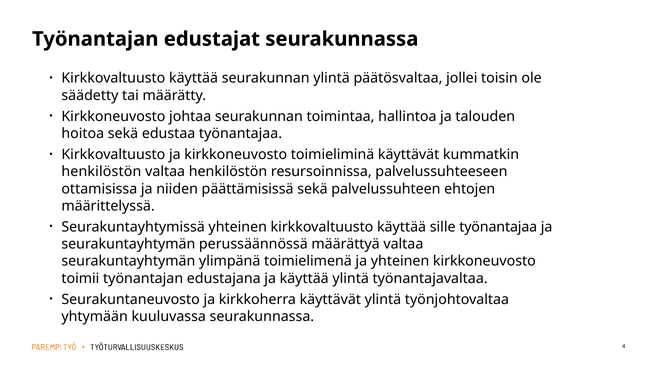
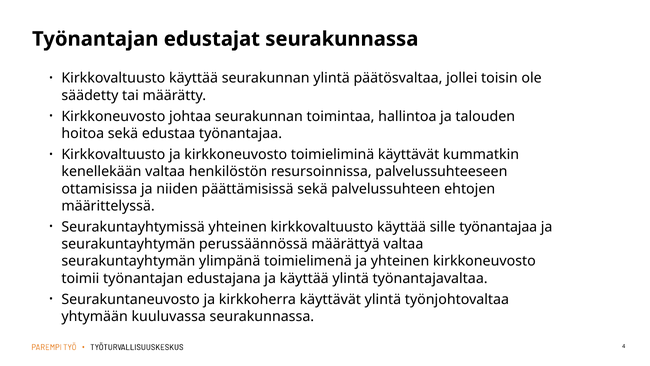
henkilöstön: henkilöstön -> kenellekään (101, 172)
